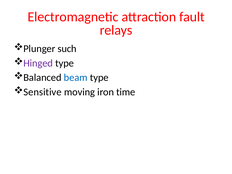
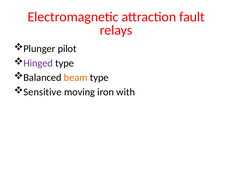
such: such -> pilot (67, 49)
beam colour: blue -> orange (76, 78)
time: time -> with (126, 92)
